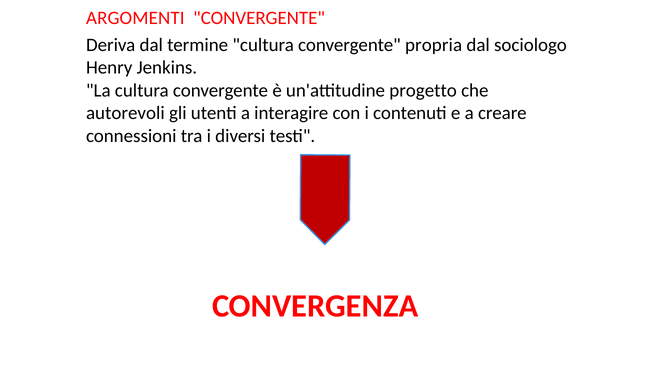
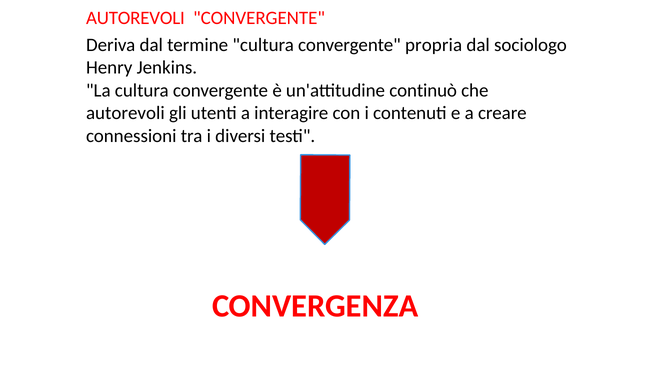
ARGOMENTI: ARGOMENTI -> AUTOREVOLI (135, 18)
progetto: progetto -> continuò (423, 91)
